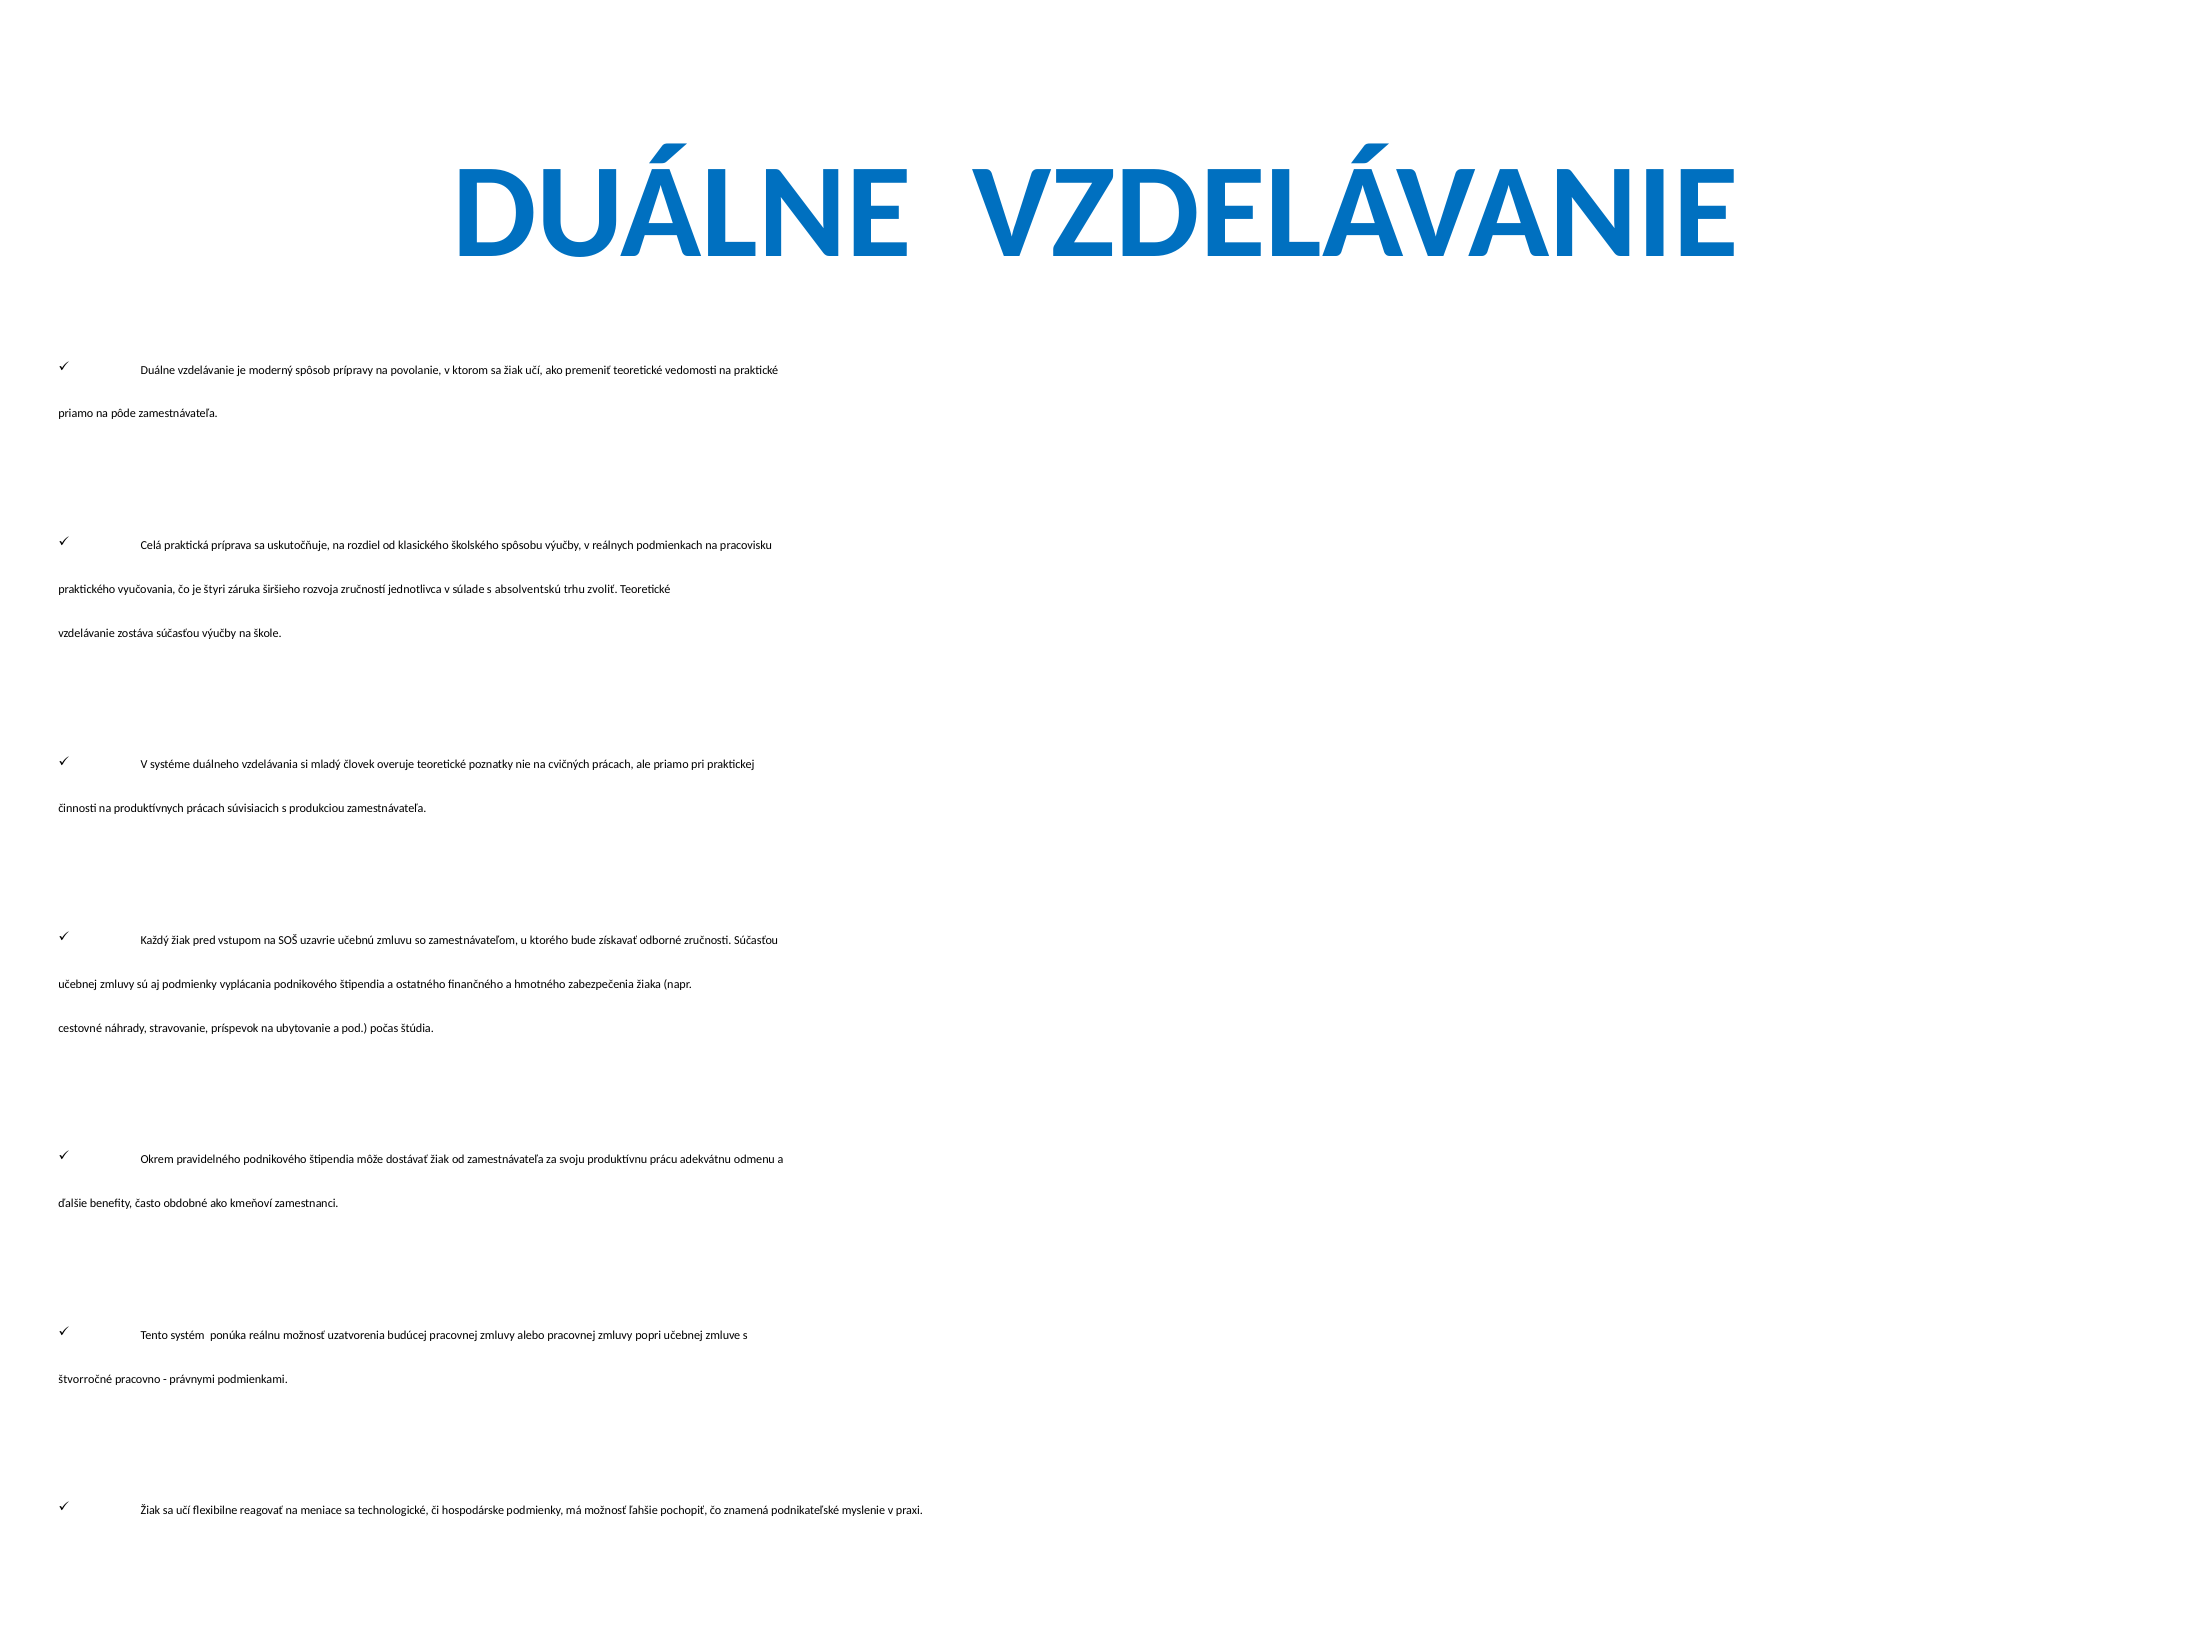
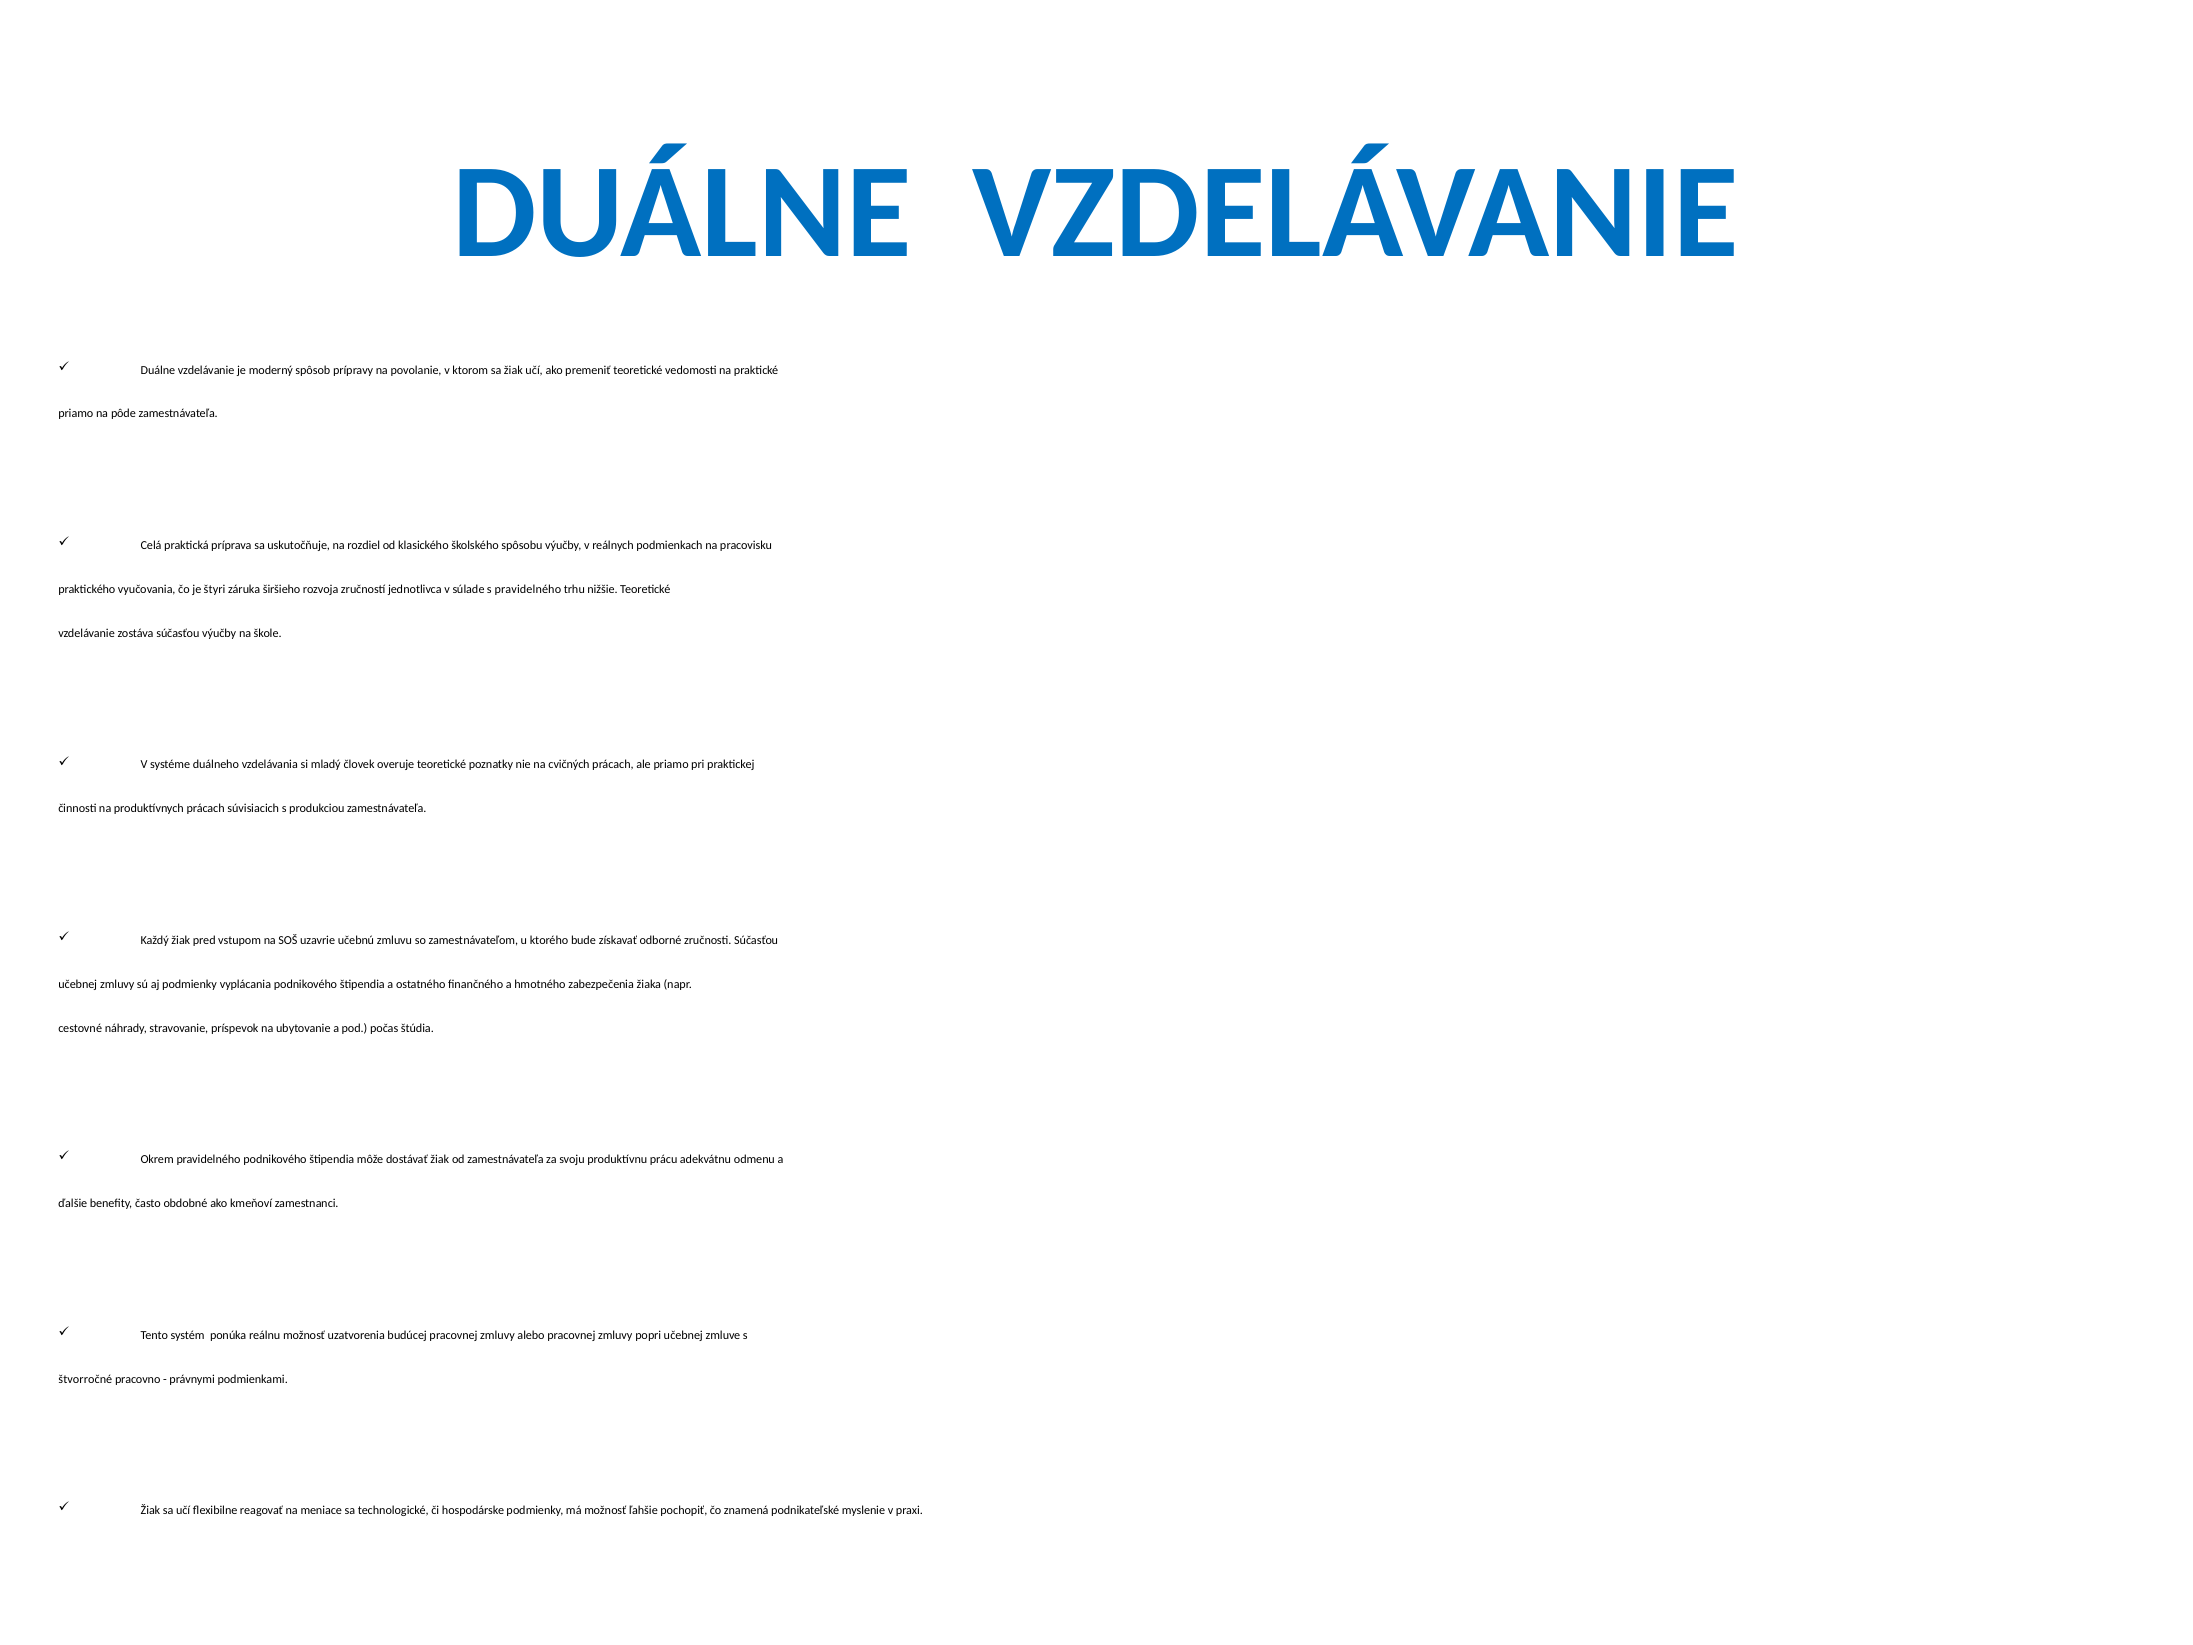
s absolventskú: absolventskú -> pravidelného (528, 589)
zvoliť: zvoliť -> nižšie (603, 589)
